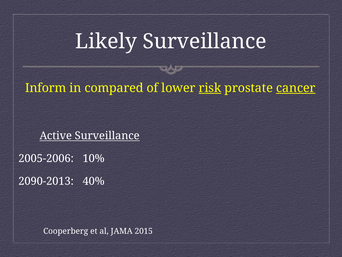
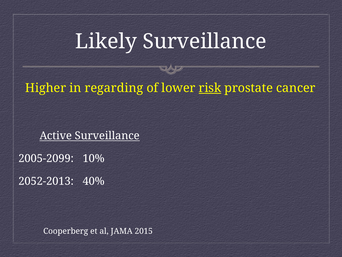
Inform: Inform -> Higher (46, 88)
compared: compared -> regarding (114, 88)
cancer underline: present -> none (296, 88)
2005-2006: 2005-2006 -> 2005-2099 (46, 158)
2090-2013: 2090-2013 -> 2052-2013 (46, 181)
